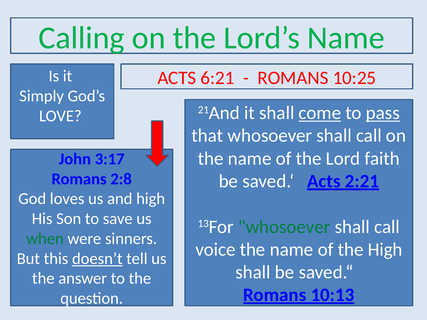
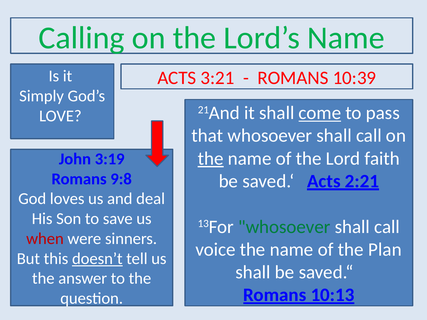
6:21: 6:21 -> 3:21 (218, 78)
10:25: 10:25 -> 10:39 (354, 78)
pass underline: present -> none (383, 113)
the underline: none -> present (211, 159)
3:17: 3:17 -> 3:19 (110, 159)
2:8: 2:8 -> 9:8 (121, 179)
and high: high -> deal (151, 199)
when colour: green -> red (45, 239)
the High: High -> Plan (385, 250)
